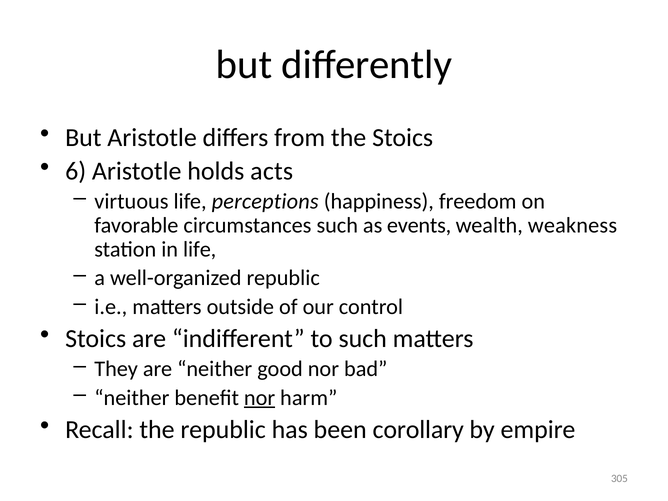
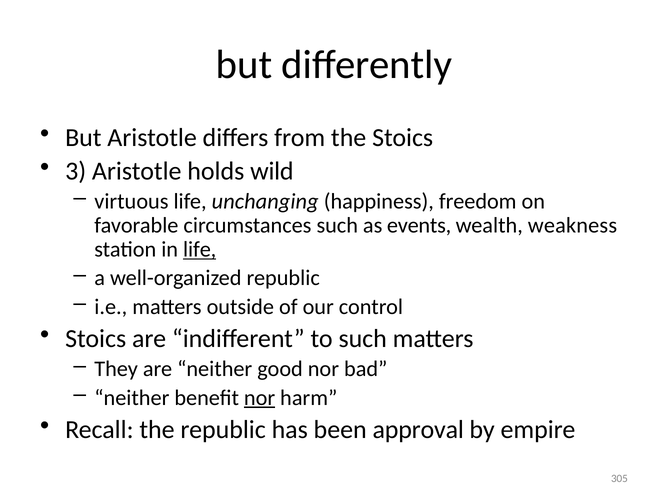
6: 6 -> 3 (76, 171)
acts: acts -> wild (272, 171)
perceptions: perceptions -> unchanging (265, 201)
life underline: none -> present (200, 249)
corollary: corollary -> approval (418, 430)
